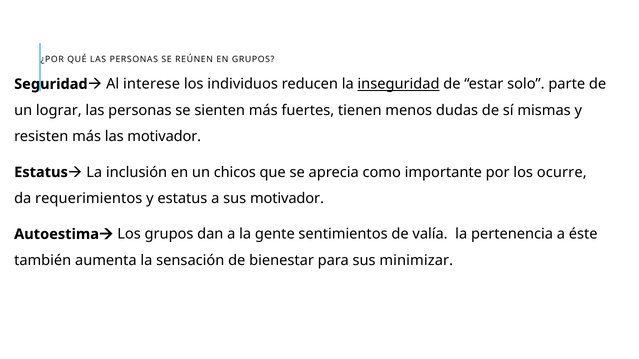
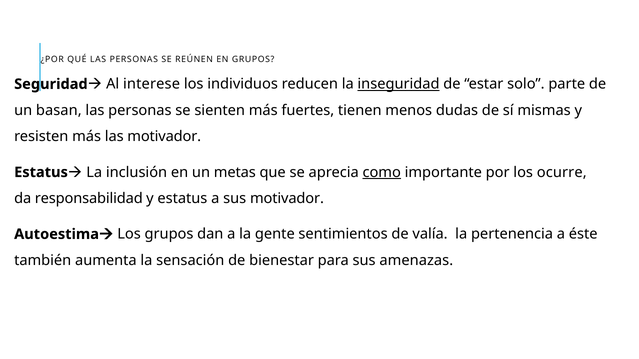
lograr: lograr -> basan (59, 110)
chicos: chicos -> metas (235, 172)
como underline: none -> present (382, 172)
requerimientos: requerimientos -> responsabilidad (89, 199)
minimizar: minimizar -> amenazas (416, 261)
